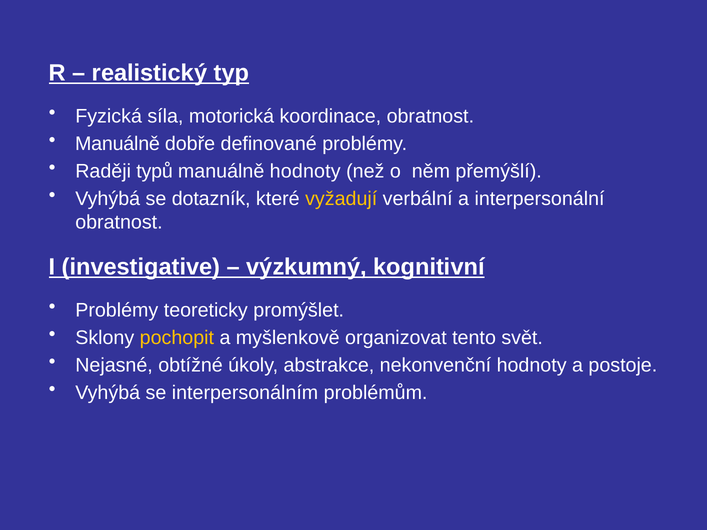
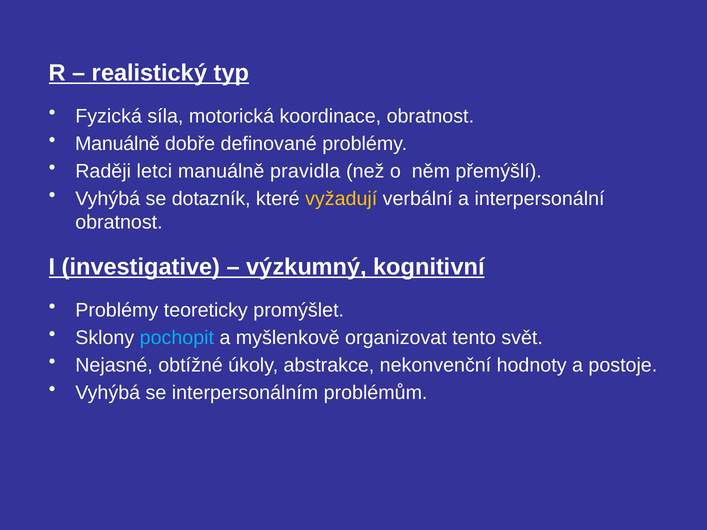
typů: typů -> letci (154, 171)
manuálně hodnoty: hodnoty -> pravidla (305, 171)
pochopit colour: yellow -> light blue (177, 338)
